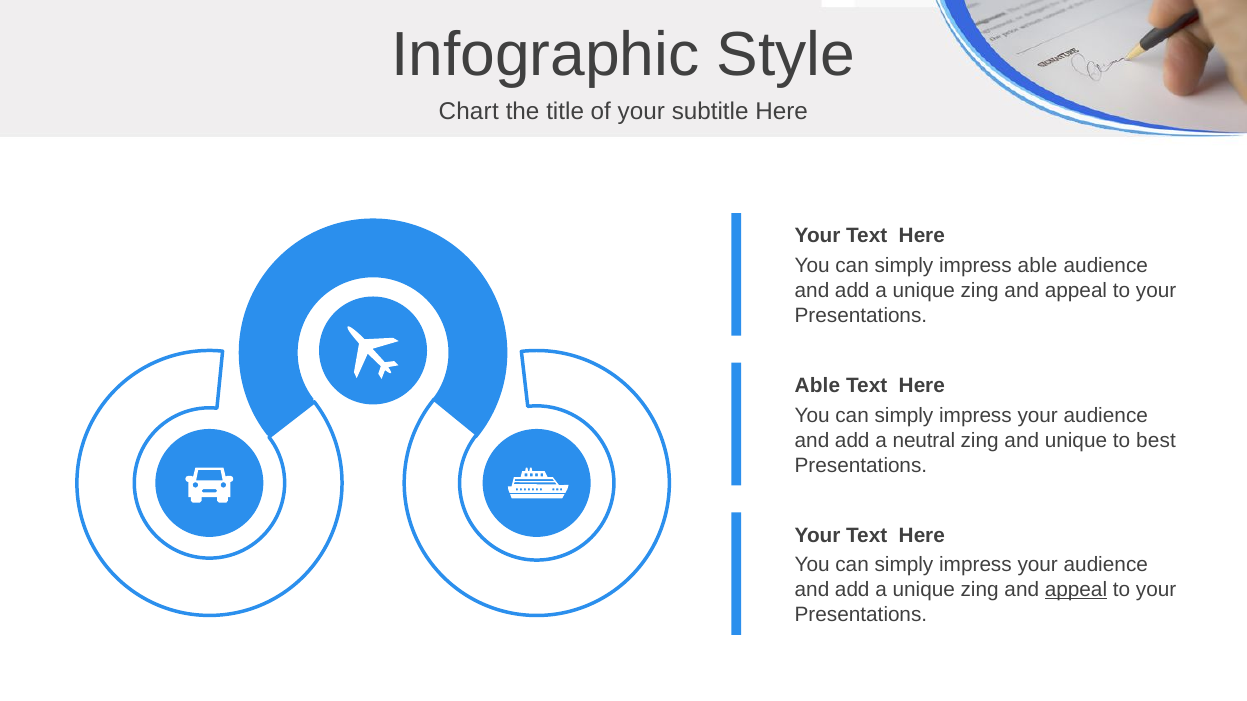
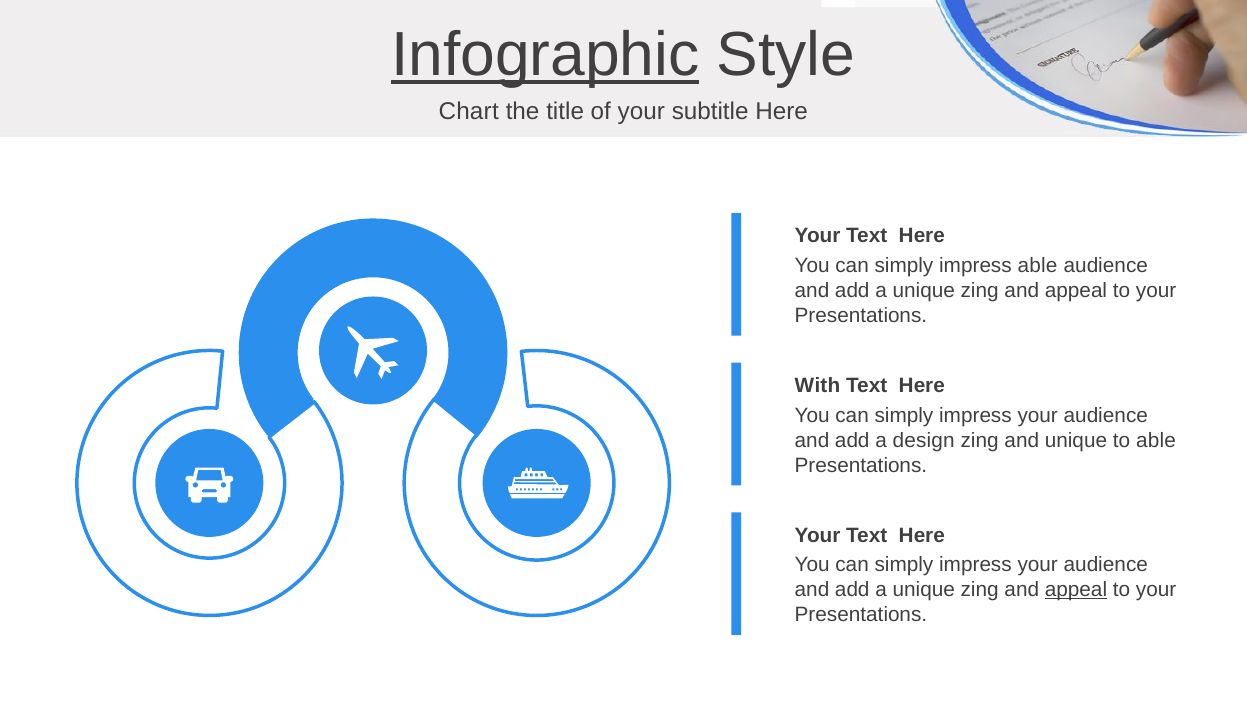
Infographic underline: none -> present (545, 55)
Able: Able -> With (817, 386)
neutral: neutral -> design (924, 441)
to best: best -> able (1156, 441)
